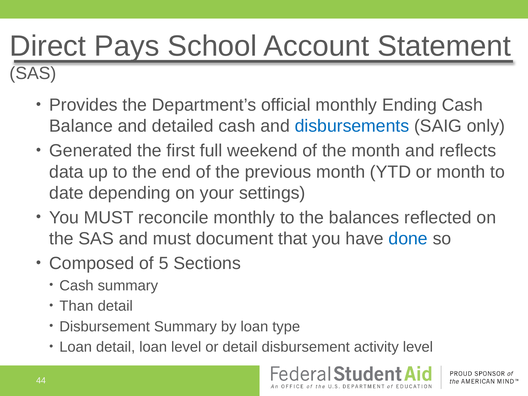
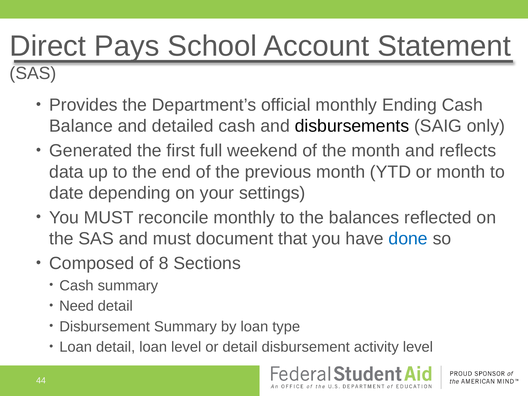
disbursements colour: blue -> black (352, 126)
5: 5 -> 8 (164, 263)
Than: Than -> Need (77, 306)
